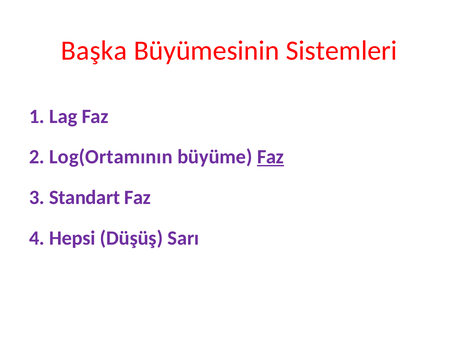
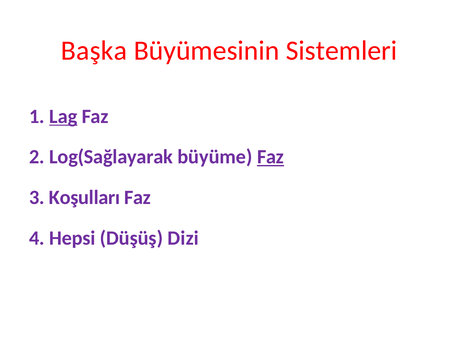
Lag underline: none -> present (63, 116)
Log(Ortamının: Log(Ortamının -> Log(Sağlayarak (111, 157)
Standart: Standart -> Koşulları (85, 197)
Sarı: Sarı -> Dizi (183, 238)
